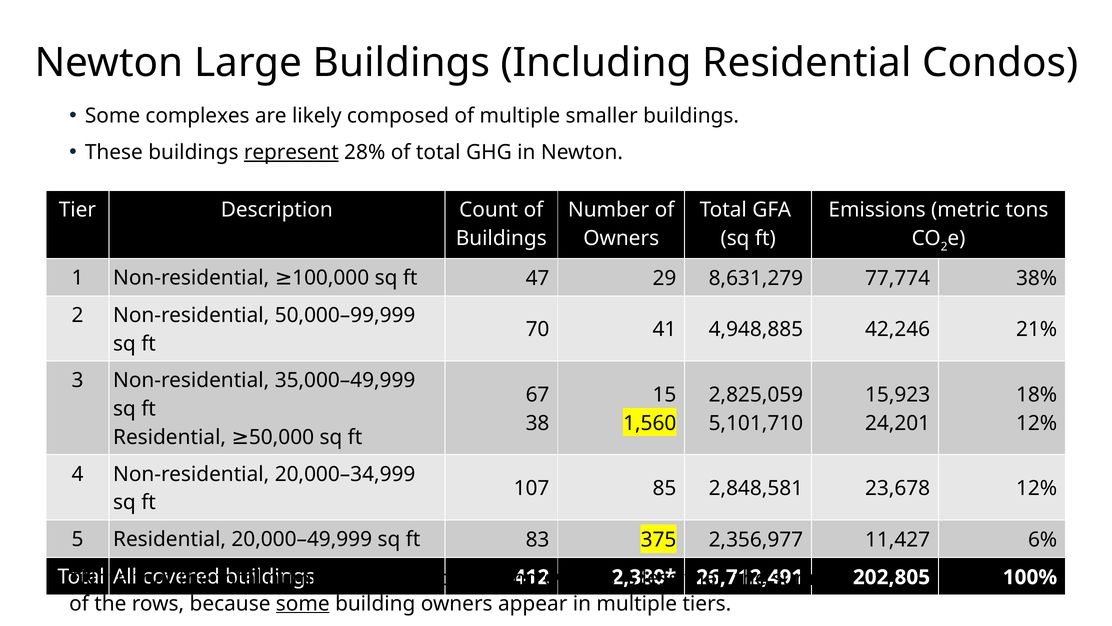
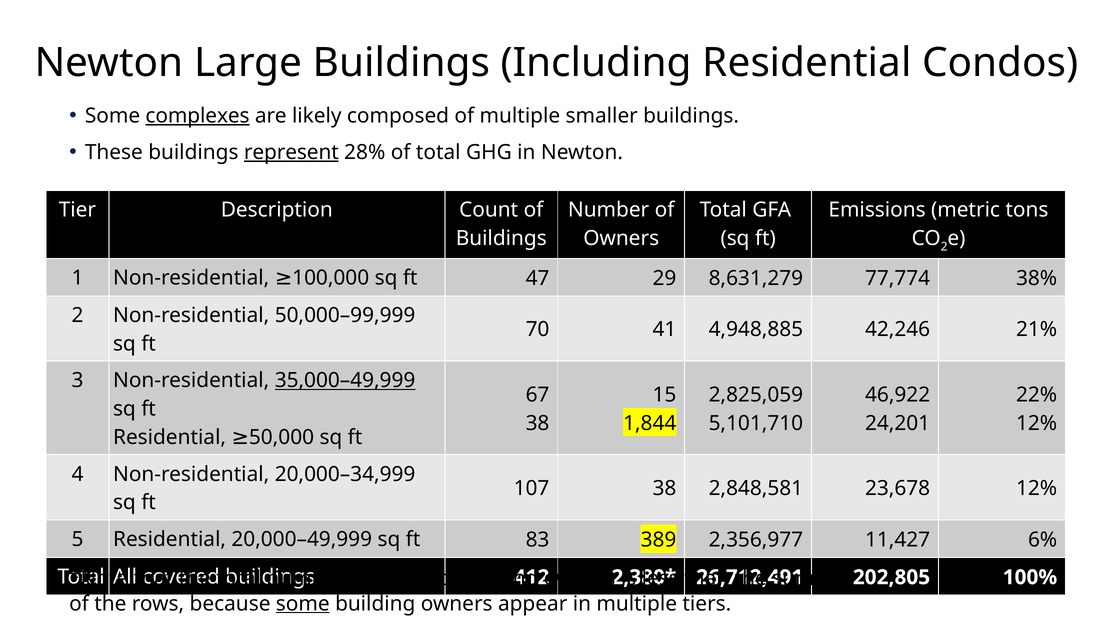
complexes underline: none -> present (198, 116)
35,000–49,999 underline: none -> present (345, 380)
15,923: 15,923 -> 46,922 (898, 394)
18%: 18% -> 22% (1037, 394)
1,560: 1,560 -> 1,844 (650, 423)
107 85: 85 -> 38 (665, 488)
375: 375 -> 389 (659, 539)
